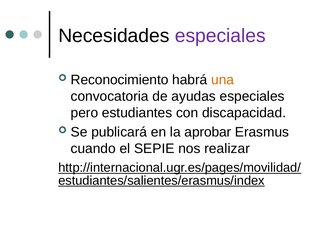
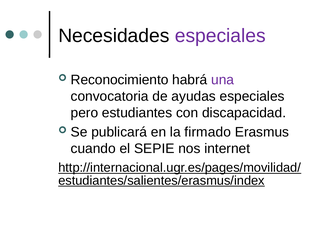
una colour: orange -> purple (223, 80)
aprobar: aprobar -> firmado (208, 132)
realizar: realizar -> internet (227, 148)
